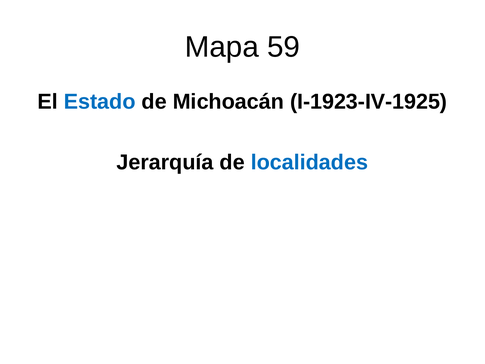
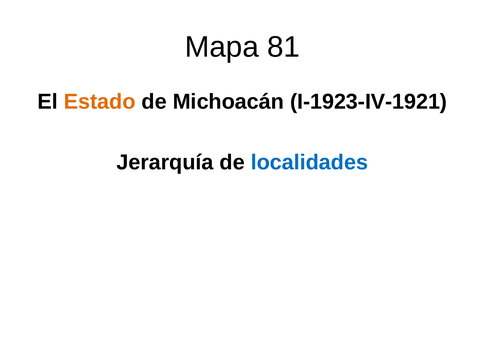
59: 59 -> 81 (284, 47)
Estado colour: blue -> orange (100, 102)
I-1923-IV-1925: I-1923-IV-1925 -> I-1923-IV-1921 (369, 102)
